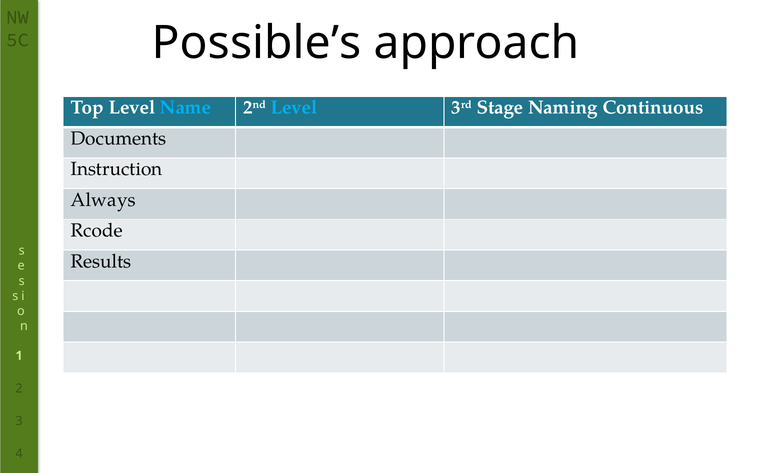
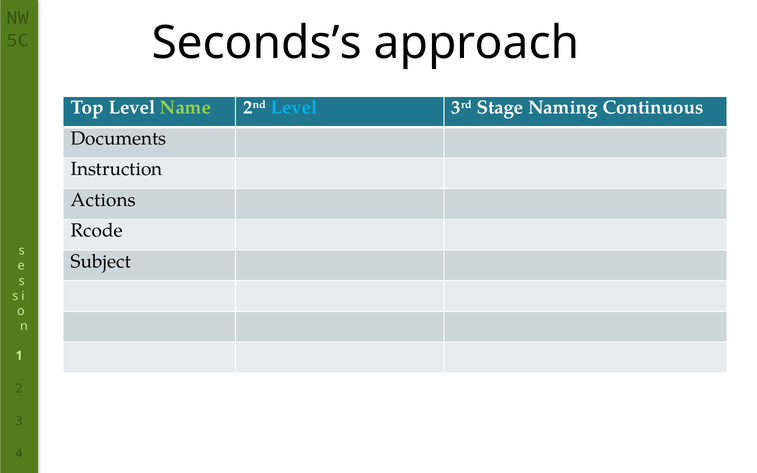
Possible’s: Possible’s -> Seconds’s (257, 43)
Name colour: light blue -> light green (186, 108)
Always: Always -> Actions (103, 200)
Results: Results -> Subject (101, 261)
